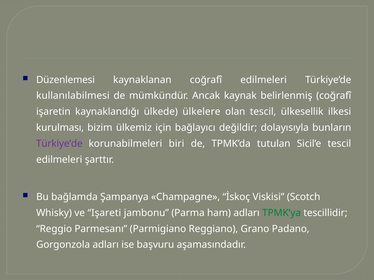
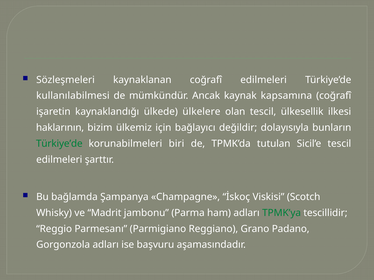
Düzenlemesi: Düzenlemesi -> Sözleşmeleri (65, 80)
belirlenmiş: belirlenmiş -> kapsamına (286, 96)
kurulması: kurulması -> haklarının (60, 128)
Türkiye’de colour: purple -> green (59, 144)
Işareti: Işareti -> Madrit (104, 213)
